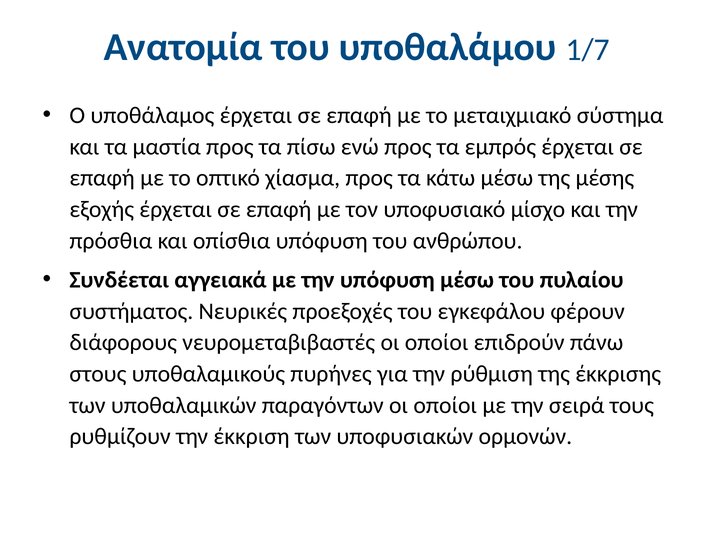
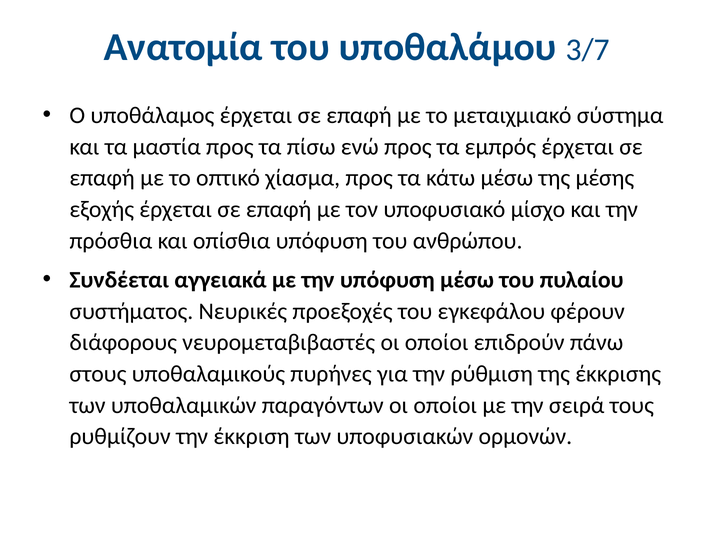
1/7: 1/7 -> 3/7 (588, 50)
